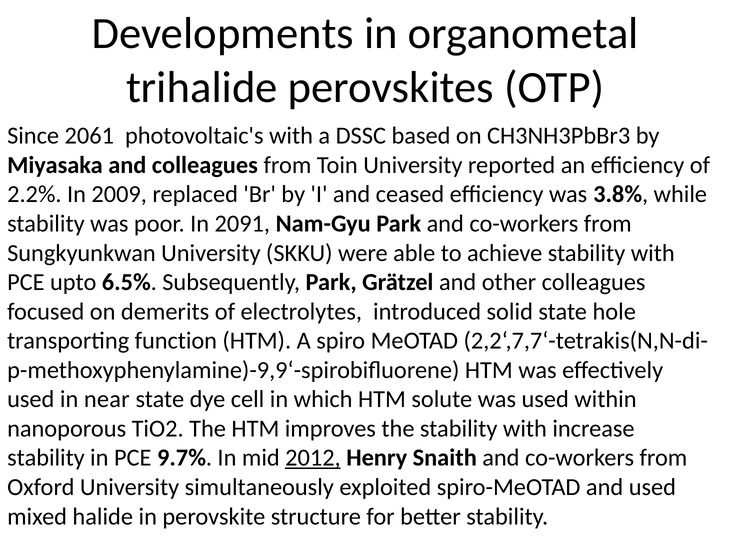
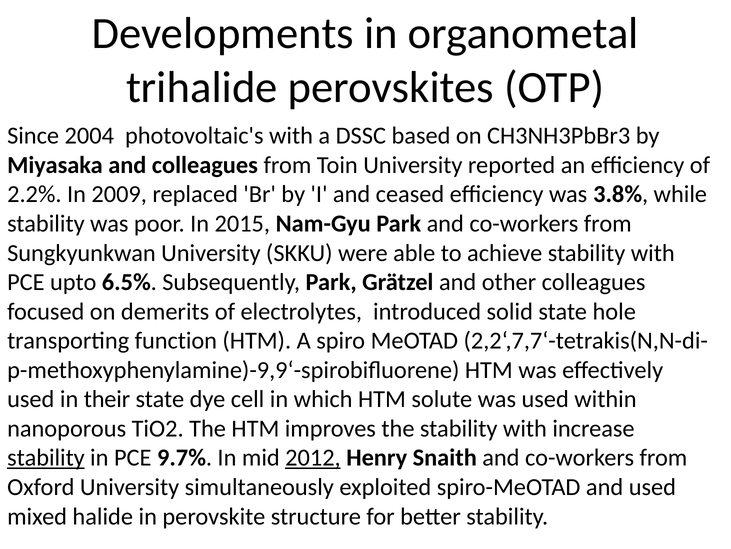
2061: 2061 -> 2004 (89, 136)
2091: 2091 -> 2015 (242, 223)
near: near -> their (107, 399)
stability underline: none -> present (46, 457)
